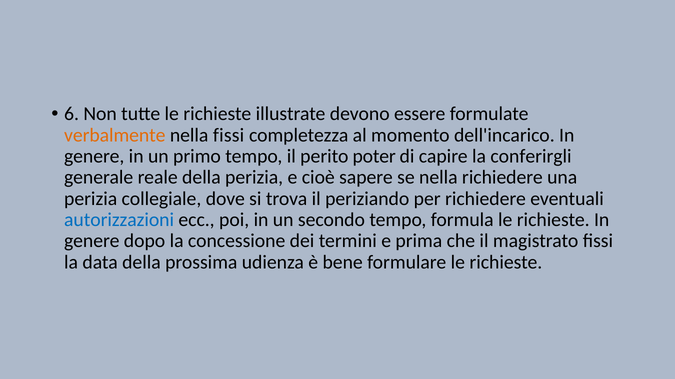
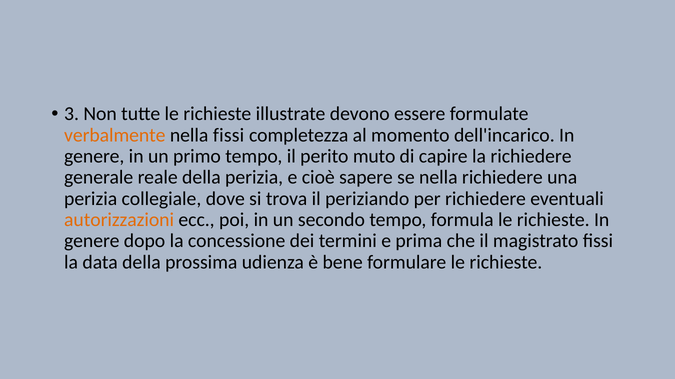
6: 6 -> 3 (72, 114)
poter: poter -> muto (374, 157)
la conferirgli: conferirgli -> richiedere (531, 157)
autorizzazioni colour: blue -> orange (119, 220)
